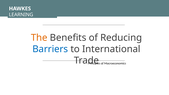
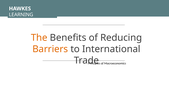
Barriers colour: blue -> orange (50, 49)
